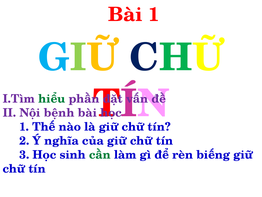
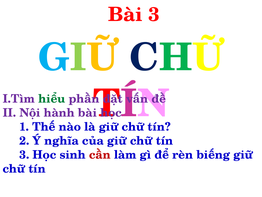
Bài 1: 1 -> 3 (154, 14)
bệnh: bệnh -> hành (59, 113)
cần colour: green -> red (100, 155)
